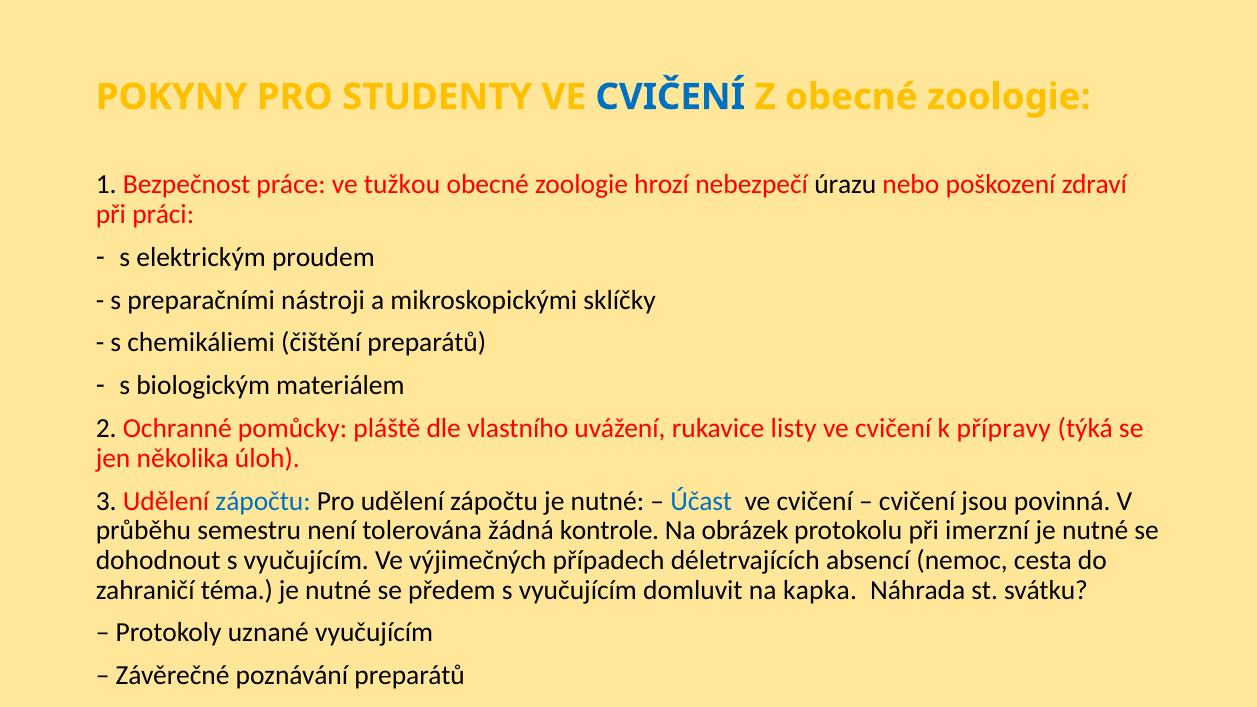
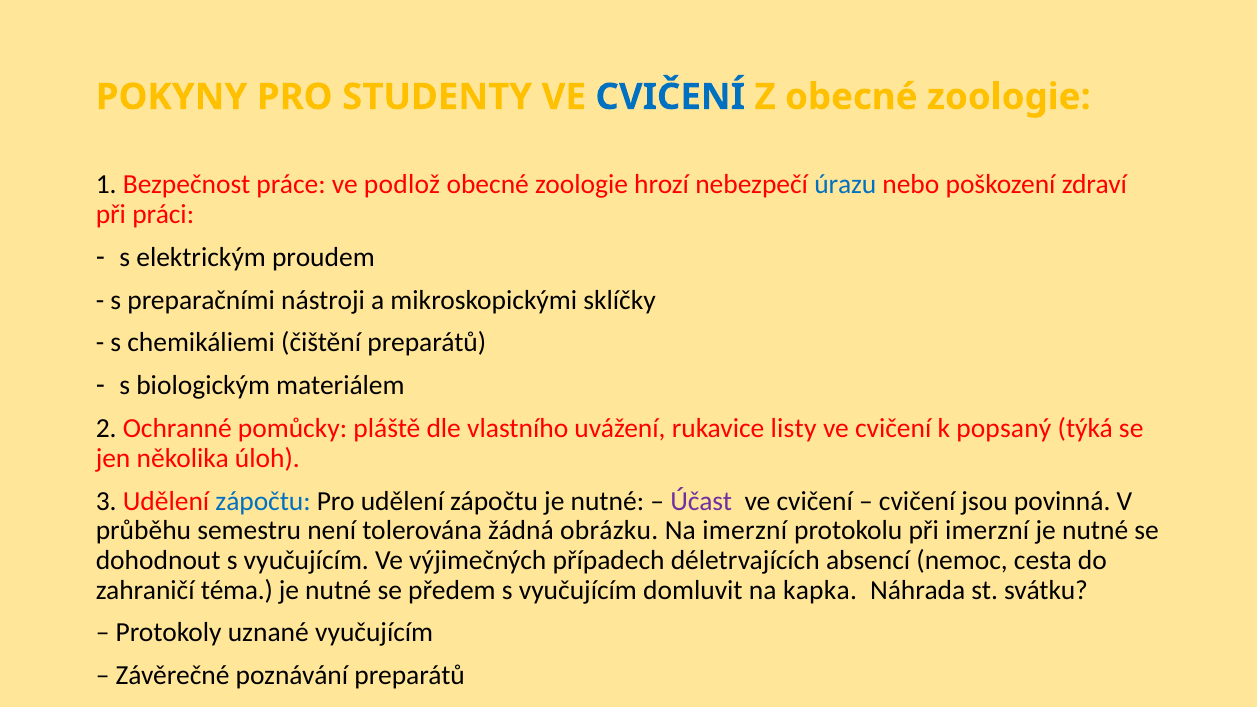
tužkou: tužkou -> podlož (402, 185)
úrazu colour: black -> blue (845, 185)
přípravy: přípravy -> popsaný (1004, 428)
Účast colour: blue -> purple (701, 501)
kontrole: kontrole -> obrázku (609, 531)
Na obrázek: obrázek -> imerzní (745, 531)
